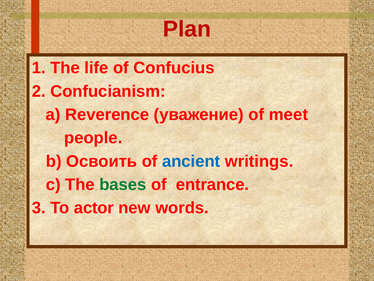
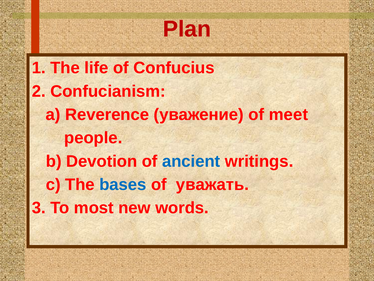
Освоить: Освоить -> Devotion (102, 161)
bases colour: green -> blue (123, 184)
entrance: entrance -> уважать (212, 184)
actor: actor -> most (94, 208)
